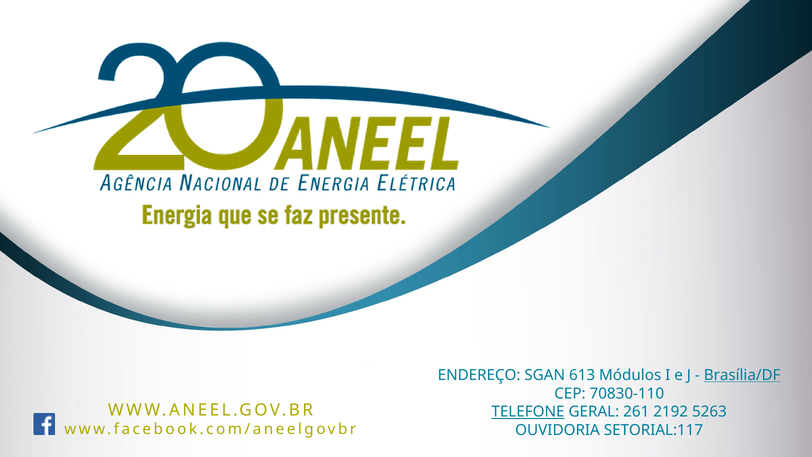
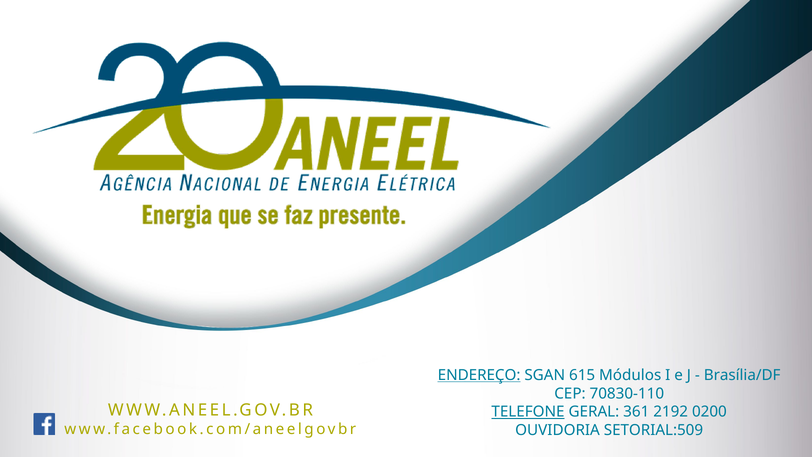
ENDEREÇO underline: none -> present (479, 375)
613: 613 -> 615 (582, 375)
Brasília/DF underline: present -> none (742, 375)
261: 261 -> 361 (636, 412)
5263: 5263 -> 0200 (709, 412)
SETORIAL:117: SETORIAL:117 -> SETORIAL:509 (653, 430)
